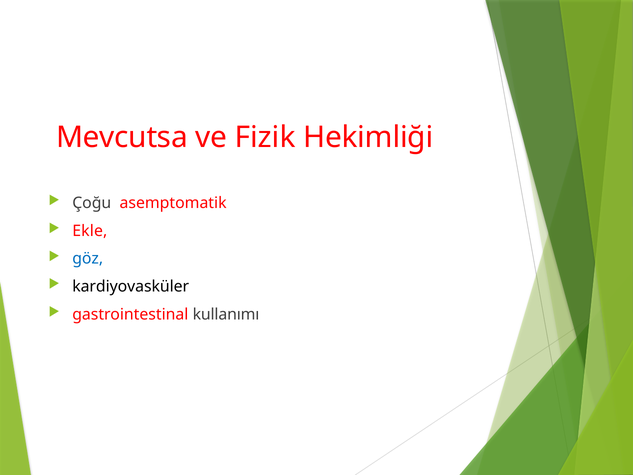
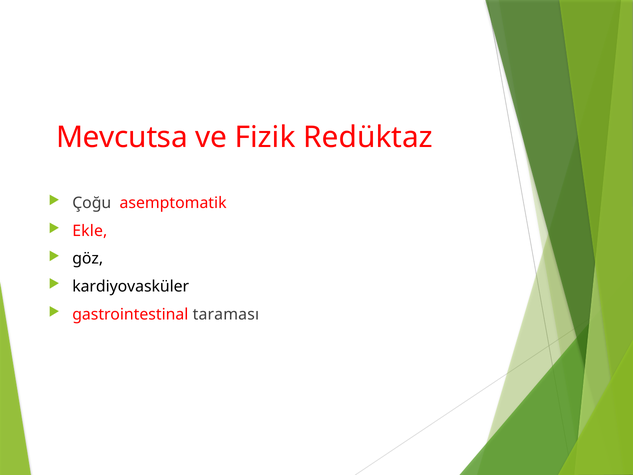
Hekimliği: Hekimliği -> Redüktaz (368, 137)
göz colour: blue -> black (88, 259)
kullanımı: kullanımı -> taraması (226, 314)
